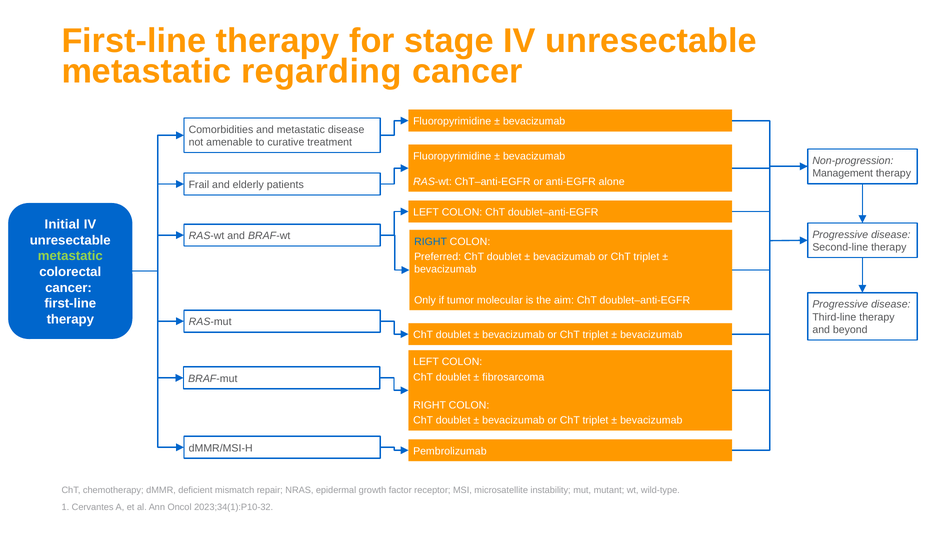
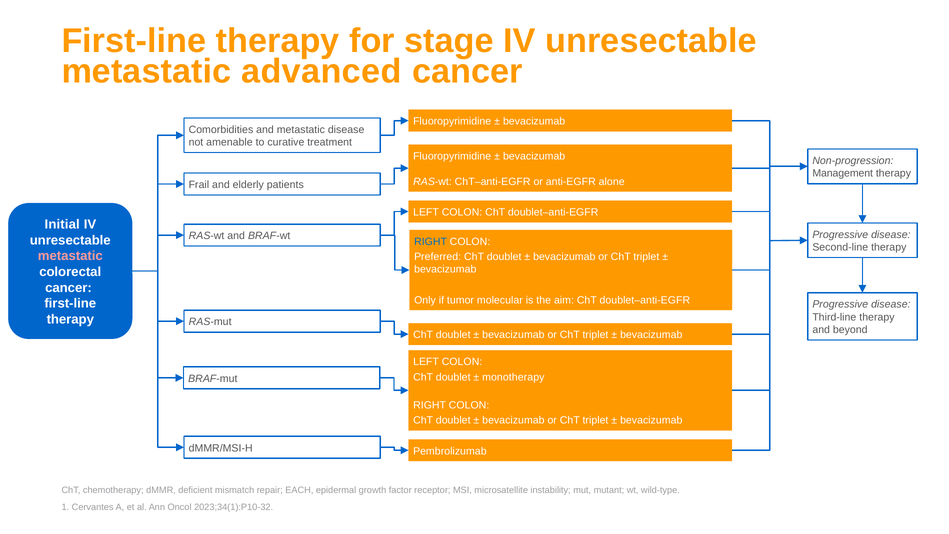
regarding: regarding -> advanced (321, 72)
metastatic colour: light green -> pink (70, 256)
fibrosarcoma: fibrosarcoma -> monotherapy (513, 377)
NRAS: NRAS -> EACH (299, 490)
